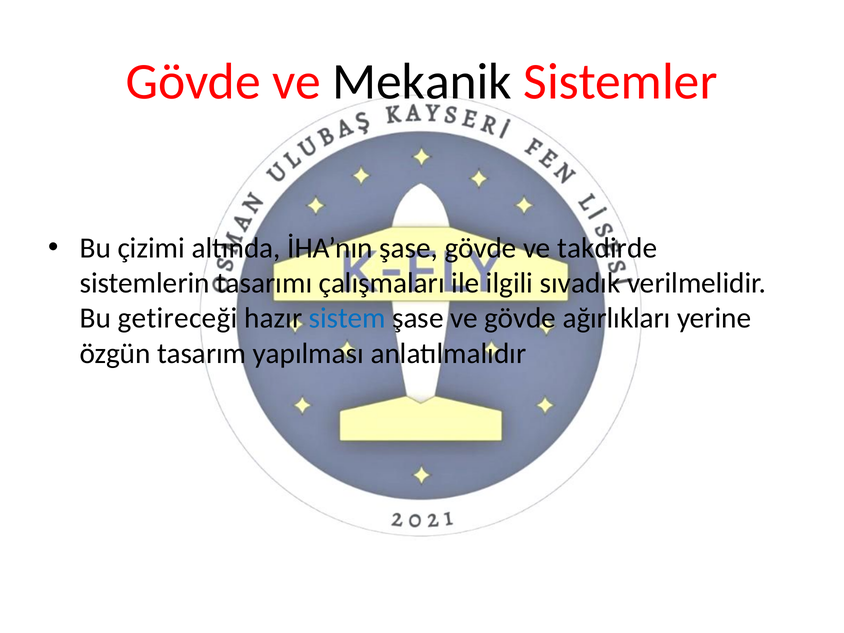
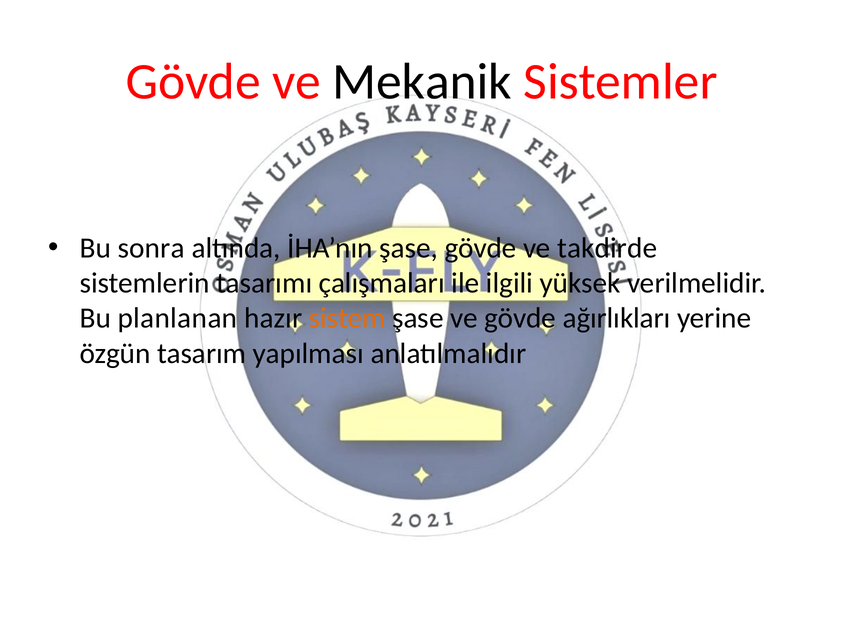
çizimi: çizimi -> sonra (151, 248)
sıvadık: sıvadık -> yüksek (580, 283)
getireceği: getireceği -> planlanan (178, 318)
sistem colour: blue -> orange (347, 318)
